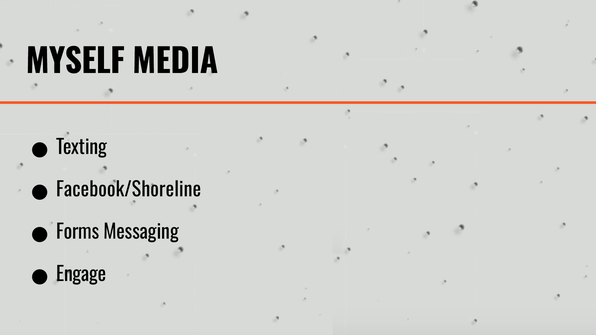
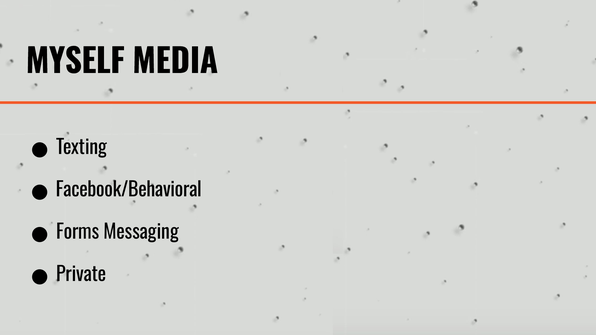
Facebook/Shoreline: Facebook/Shoreline -> Facebook/Behavioral (129, 190)
Engage: Engage -> Private (81, 275)
